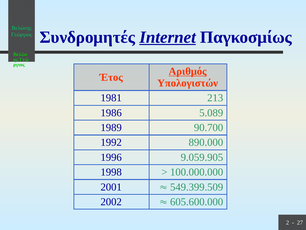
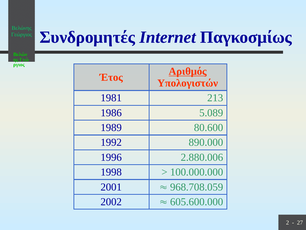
Internet underline: present -> none (168, 37)
90.700: 90.700 -> 80.600 (209, 127)
9.059.905: 9.059.905 -> 2.880.006 (202, 157)
549.399.509: 549.399.509 -> 968.708.059 (197, 187)
